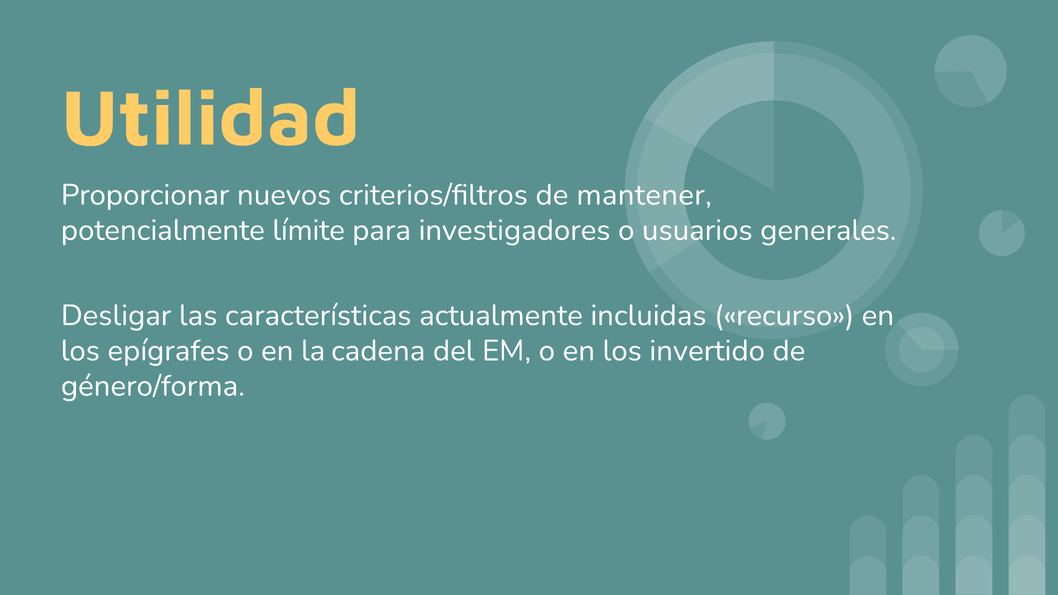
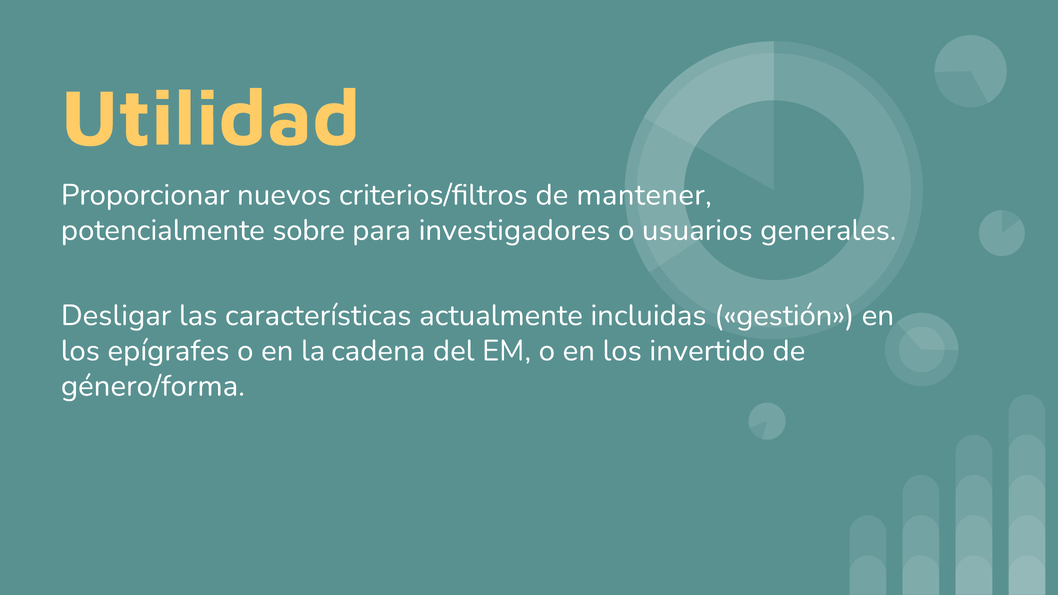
límite: límite -> sobre (309, 230)
recurso: recurso -> gestión (784, 315)
